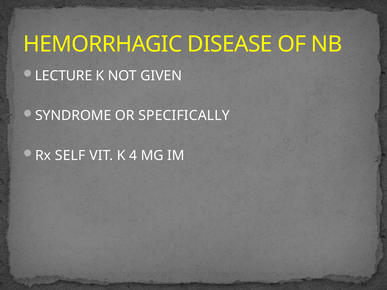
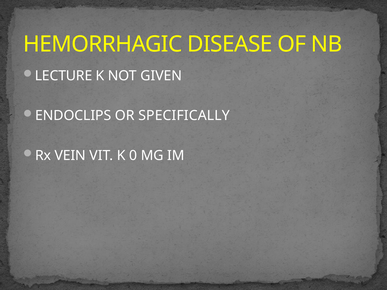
SYNDROME: SYNDROME -> ENDOCLIPS (73, 116)
SELF: SELF -> VEIN (70, 156)
4: 4 -> 0 (133, 156)
